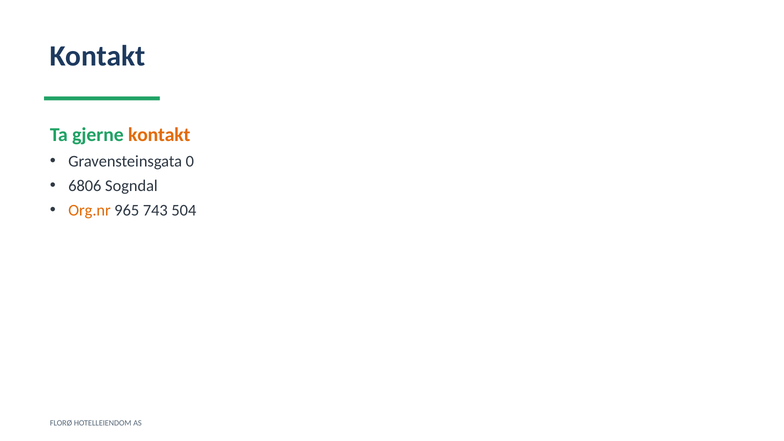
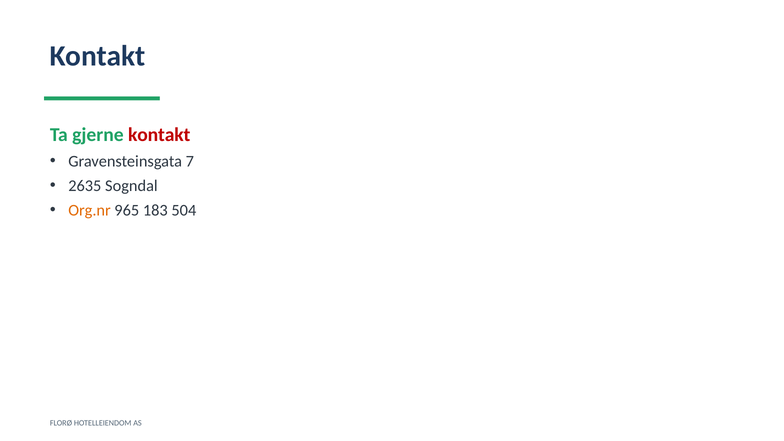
kontakt colour: orange -> red (159, 135)
0: 0 -> 7 (190, 161)
6806: 6806 -> 2635 (85, 186)
743: 743 -> 183 (155, 210)
